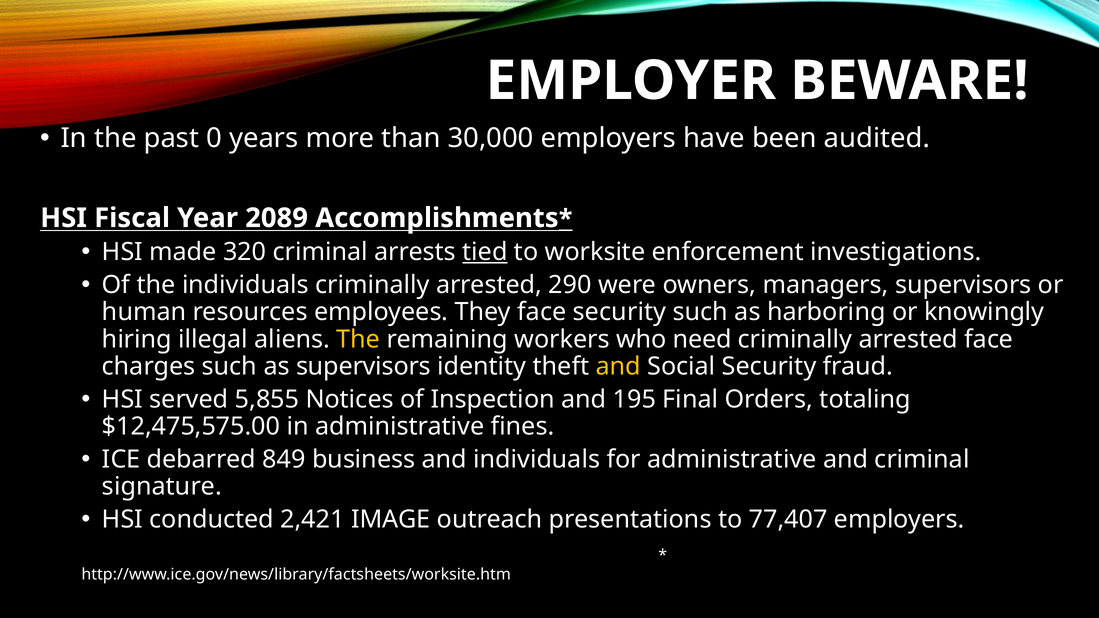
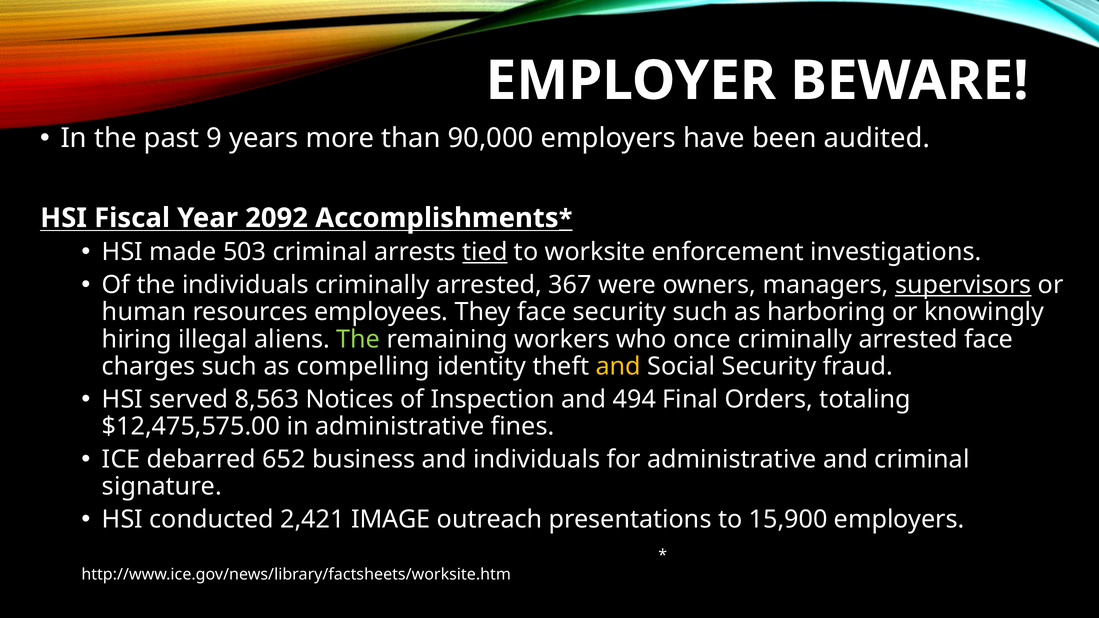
0: 0 -> 9 (214, 138)
30,000: 30,000 -> 90,000 (491, 138)
2089: 2089 -> 2092 (277, 218)
320: 320 -> 503 (245, 252)
290: 290 -> 367 (570, 285)
supervisors underline: none -> present (963, 285)
The colour: yellow -> light green (358, 339)
need: need -> once (702, 339)
as supervisors: supervisors -> compelling (363, 367)
5,855: 5,855 -> 8,563 (267, 399)
195: 195 -> 494 (634, 399)
849: 849 -> 652 (284, 459)
77,407: 77,407 -> 15,900 (788, 519)
